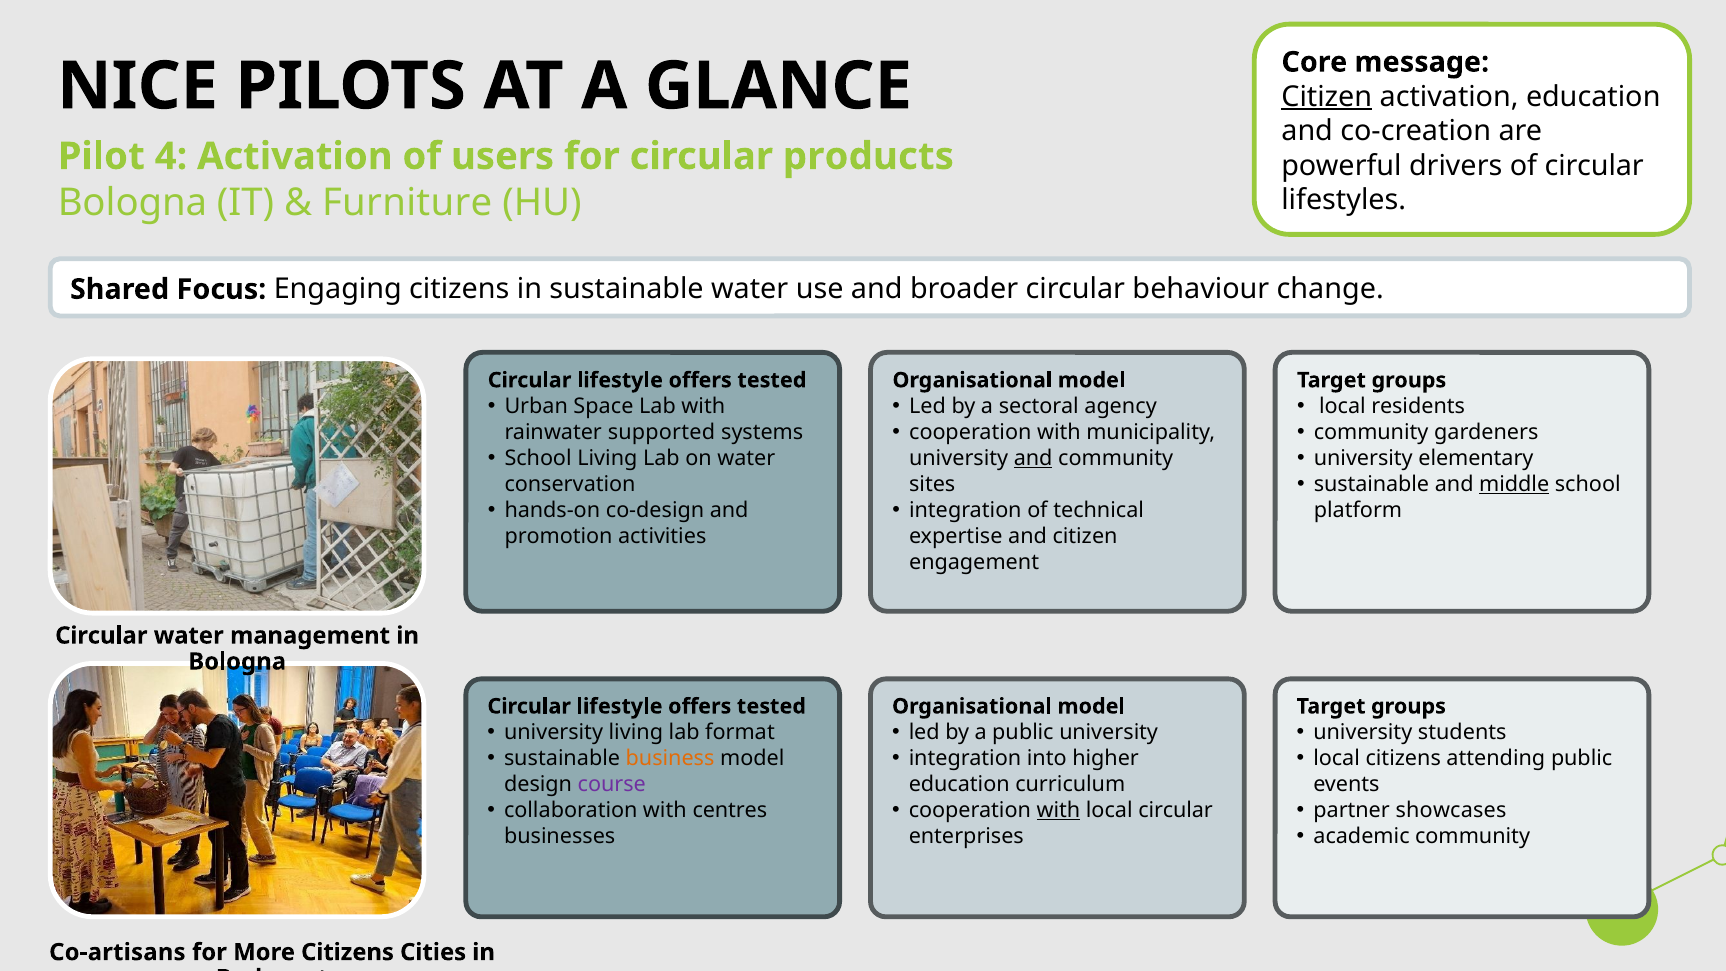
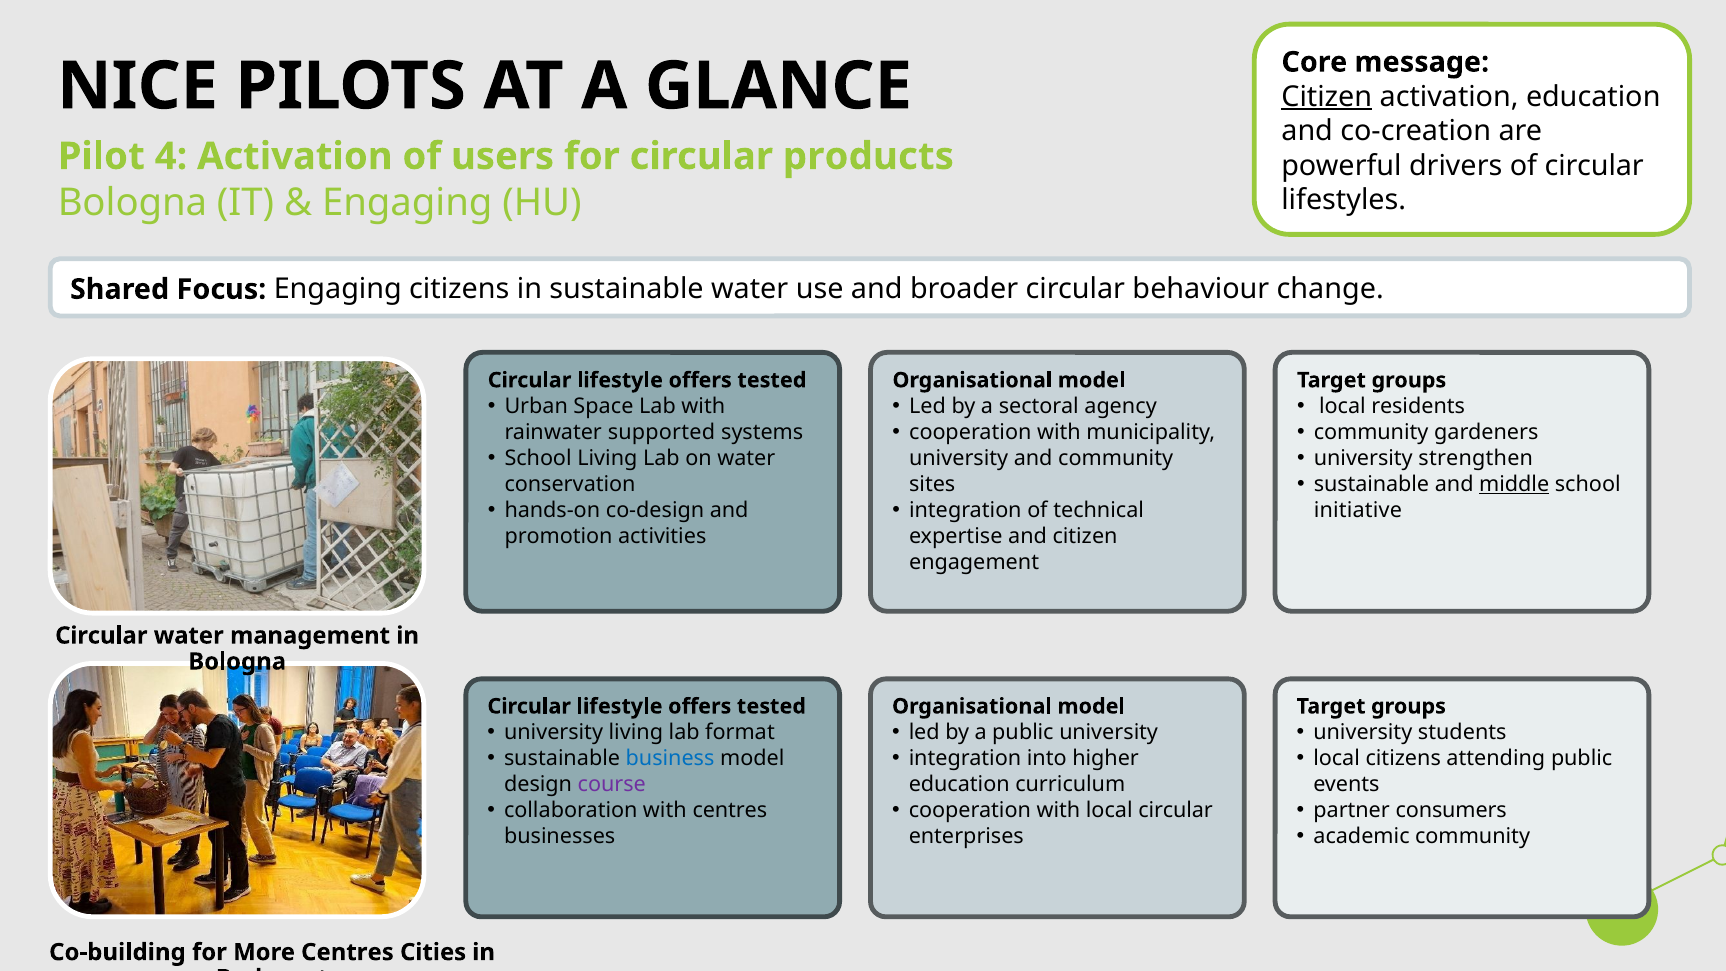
Furniture: Furniture -> Engaging (407, 202)
elementary: elementary -> strengthen (1476, 458)
and underline: present -> none (1033, 458)
platform: platform -> initiative (1358, 510)
business colour: orange -> blue (670, 758)
with underline: present -> none (1058, 810)
showcases: showcases -> consumers (1451, 810)
Co-artisans: Co-artisans -> Co-building (117, 952)
More Citizens: Citizens -> Centres (347, 952)
